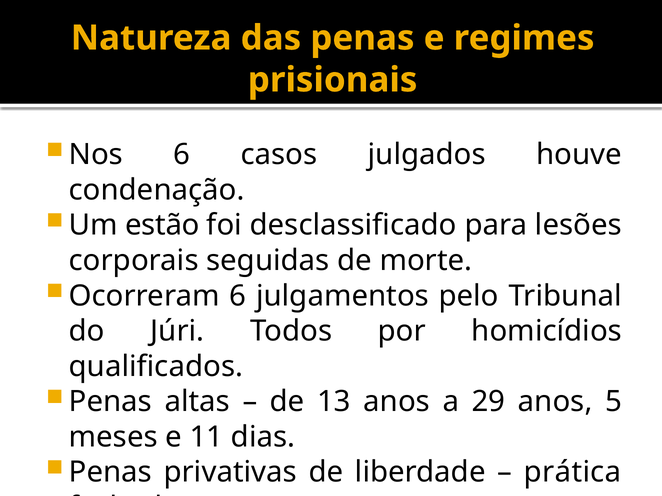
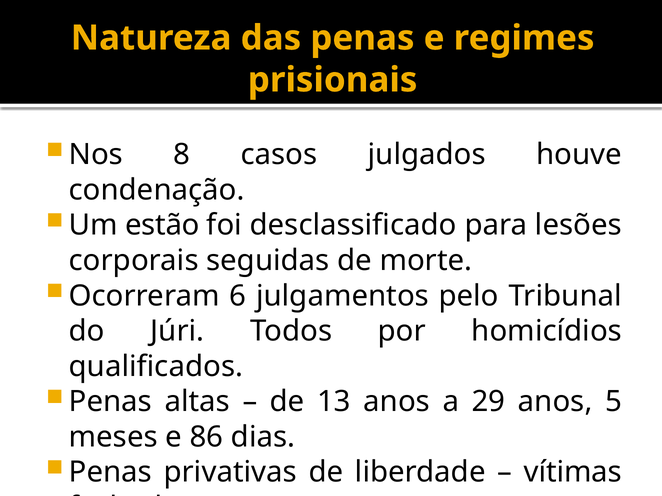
Nos 6: 6 -> 8 (182, 155)
11: 11 -> 86 (206, 437)
prática: prática -> vítimas (573, 473)
